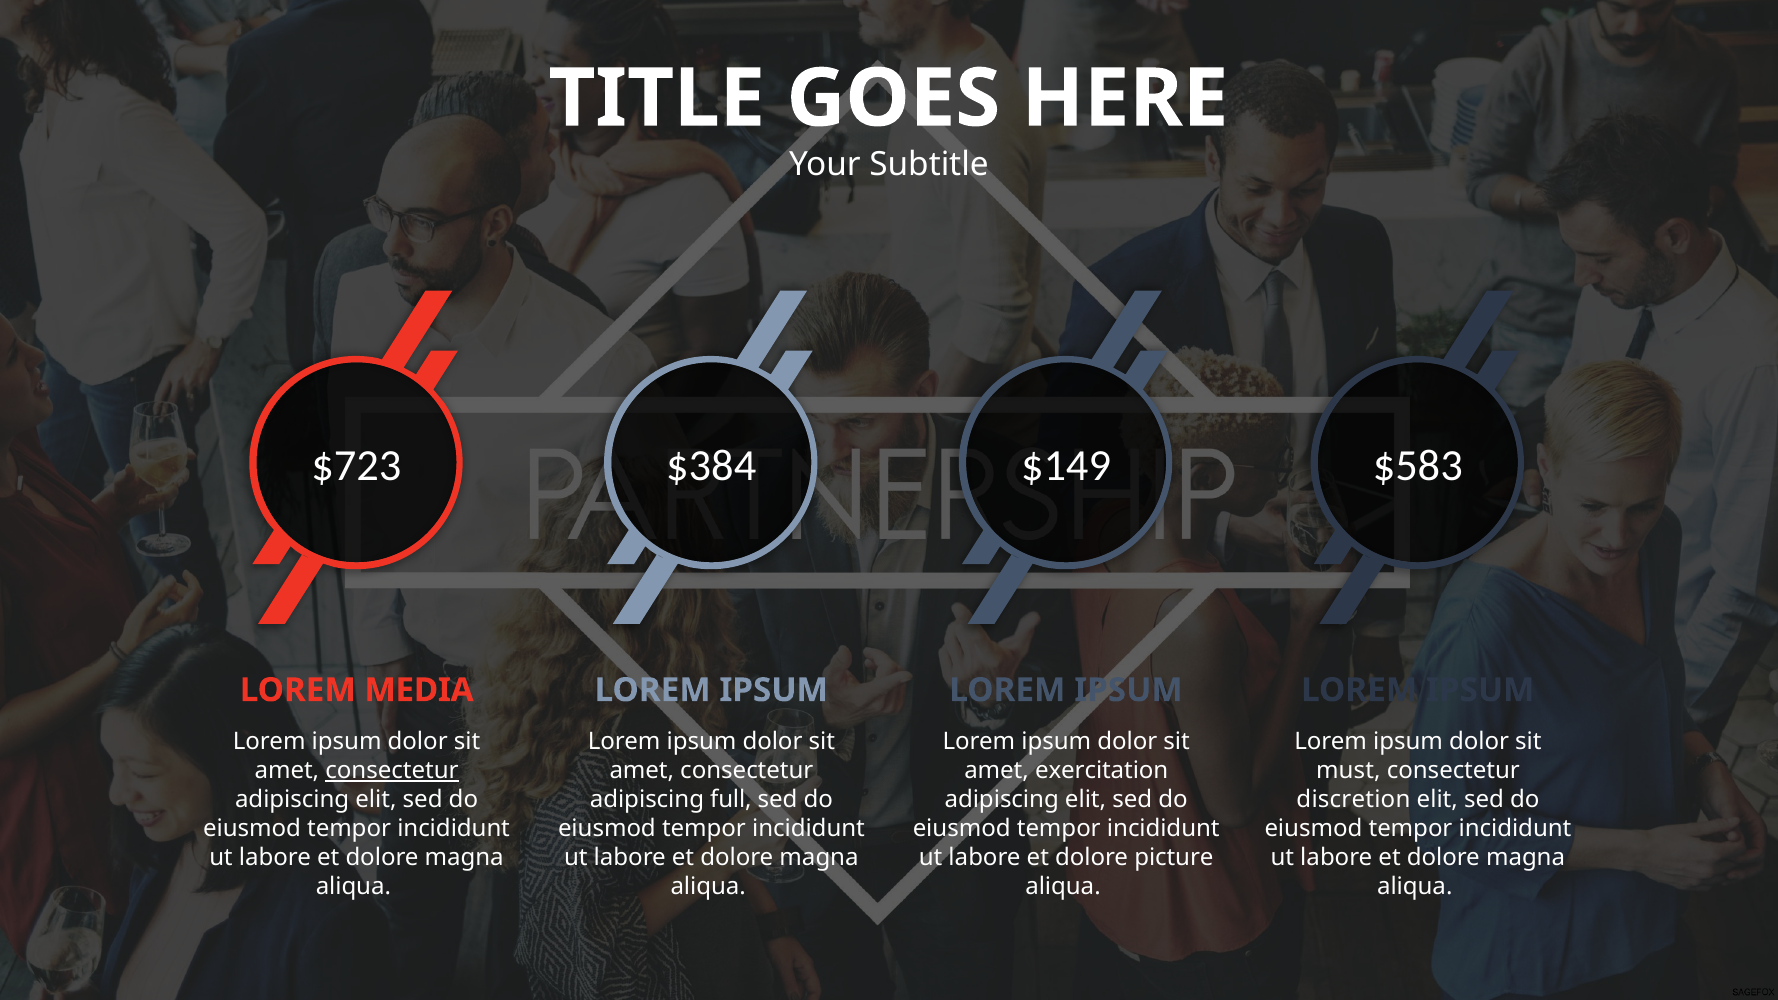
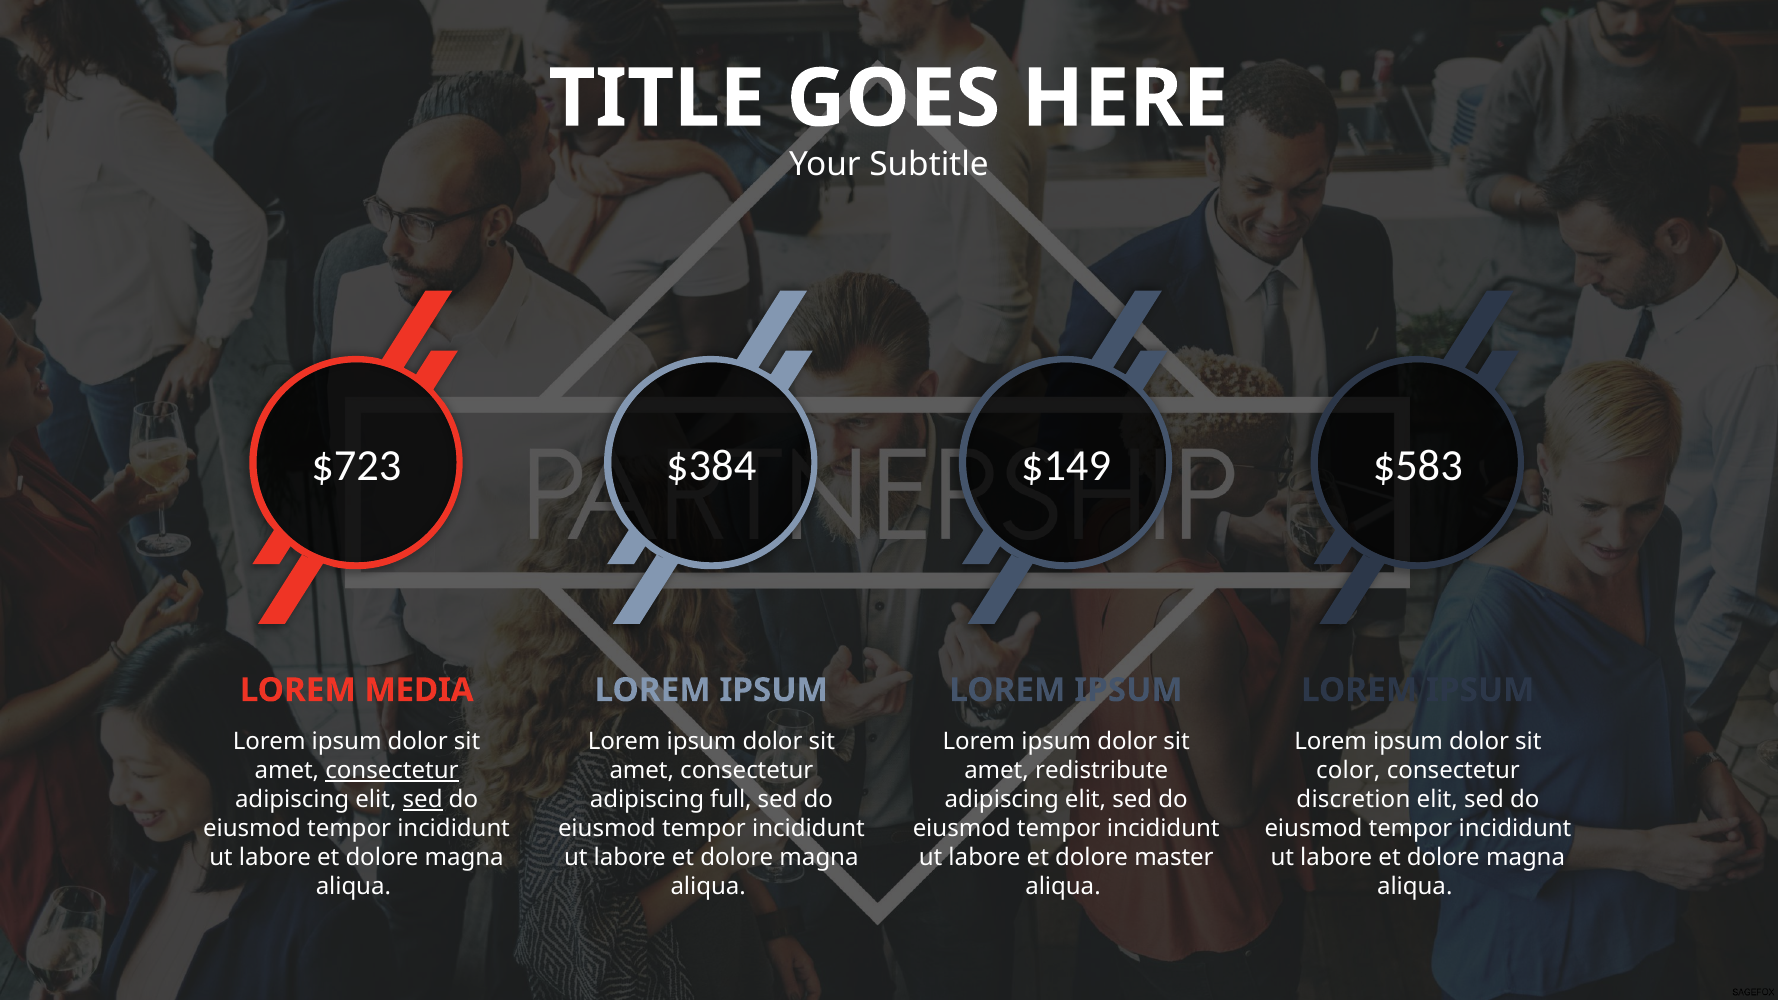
exercitation: exercitation -> redistribute (1102, 771)
must: must -> color (1348, 771)
sed underline: none -> present (423, 800)
picture: picture -> master (1174, 858)
